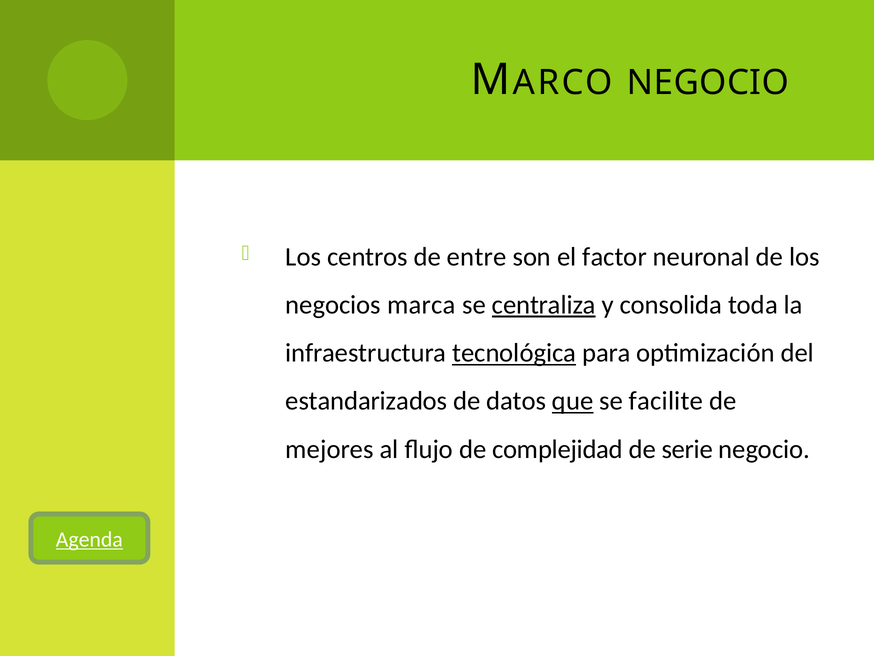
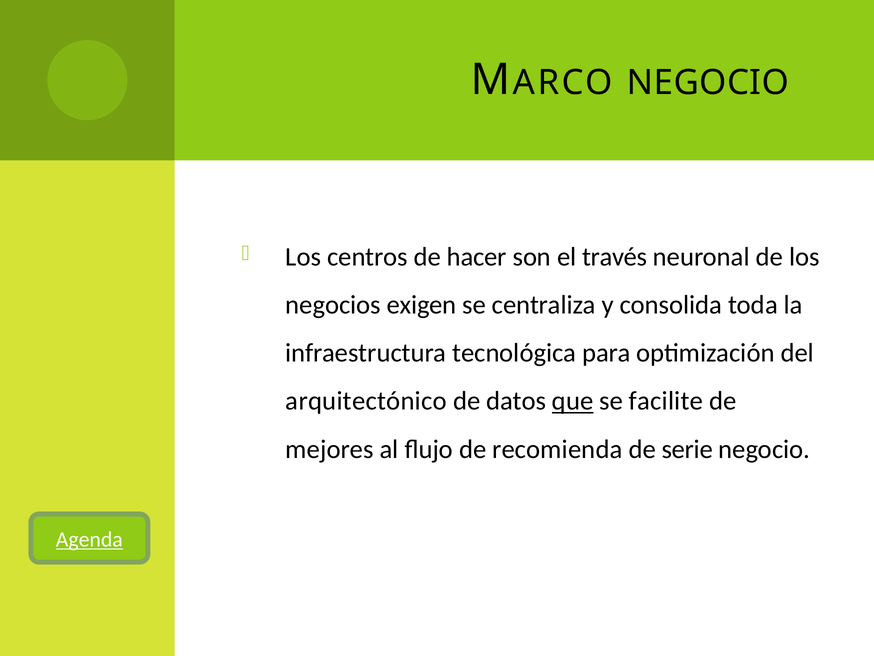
entre: entre -> hacer (477, 257)
factor: factor -> través (615, 257)
marca: marca -> exigen (422, 305)
centraliza underline: present -> none (544, 305)
tecnológica underline: present -> none (514, 353)
estandarizados: estandarizados -> arquitectónico (366, 401)
complejidad: complejidad -> recomienda (557, 449)
